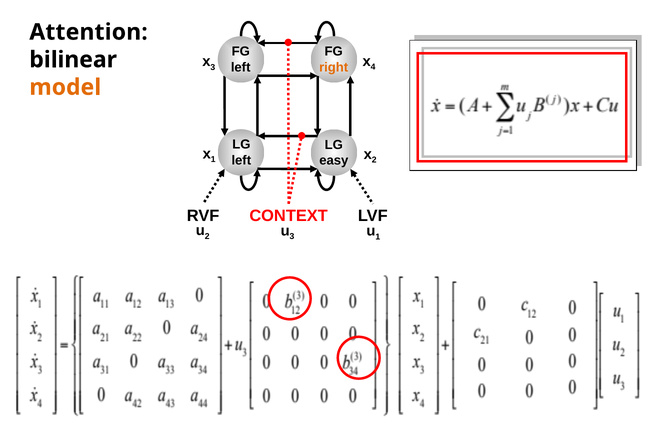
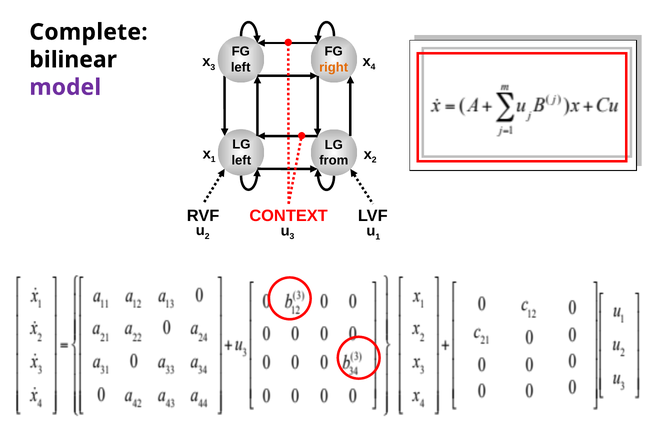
Attention: Attention -> Complete (89, 32)
model colour: orange -> purple (65, 87)
easy: easy -> from (334, 160)
